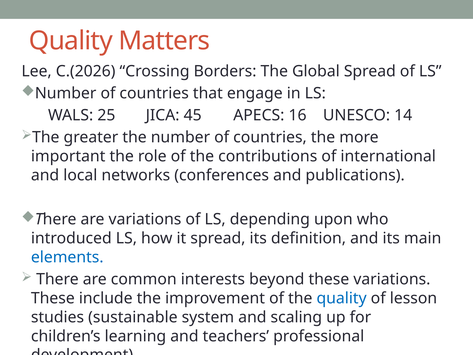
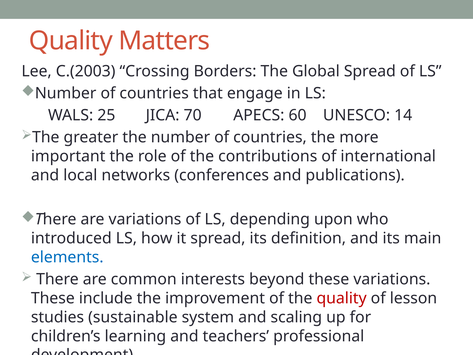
C.(2026: C.(2026 -> C.(2003 (86, 71)
45: 45 -> 70 (193, 115)
16: 16 -> 60 (298, 115)
quality colour: blue -> red (342, 298)
